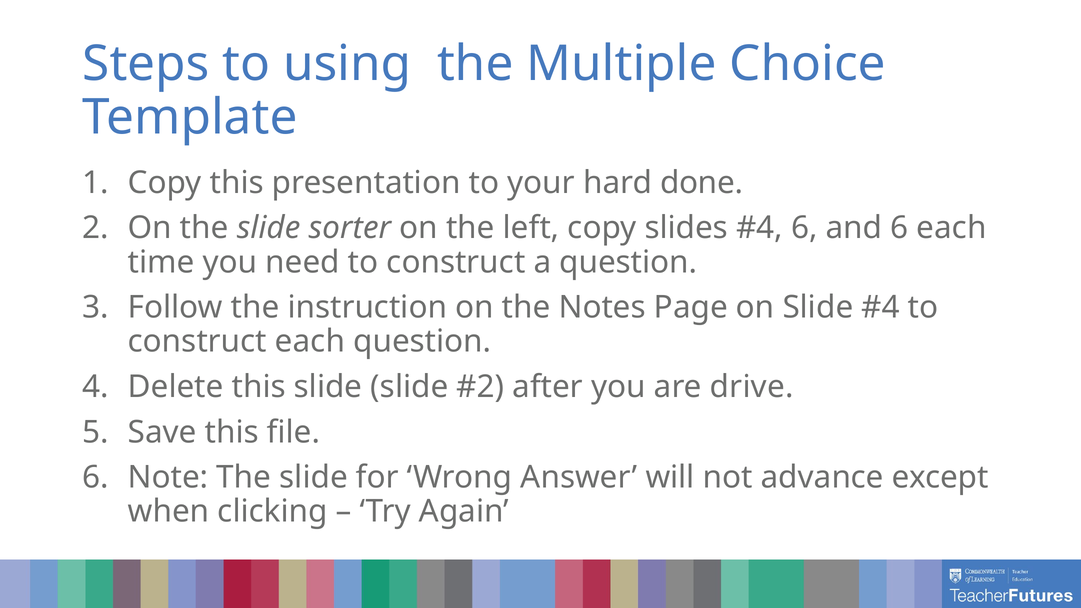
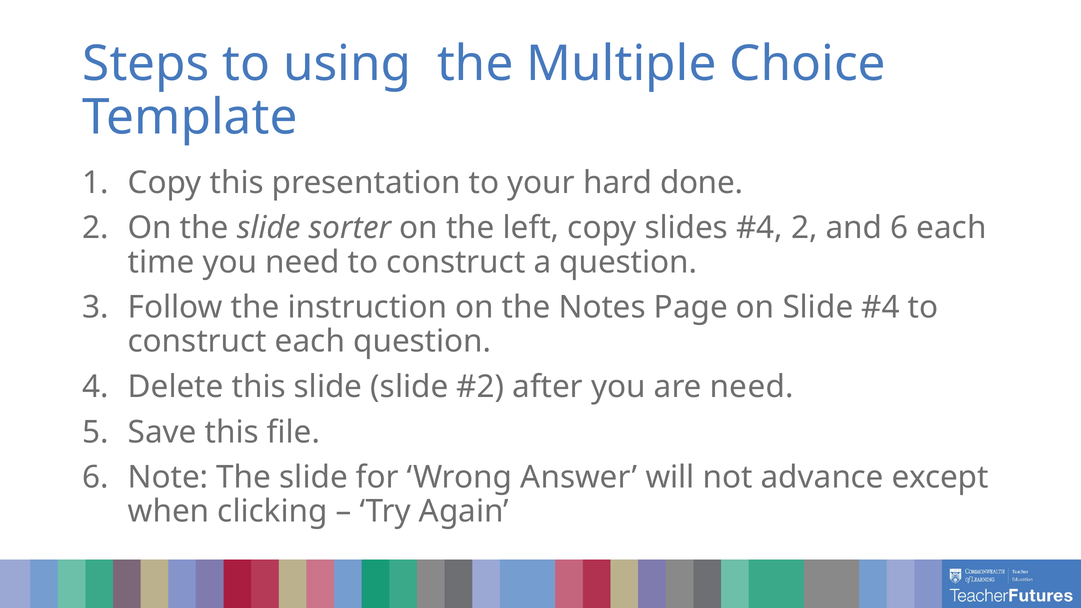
6: 6 -> 2 (804, 228)
are drive: drive -> need (752, 387)
